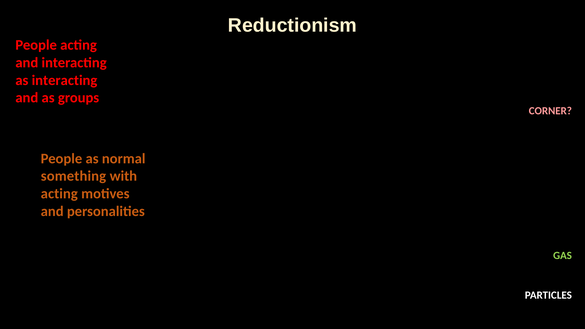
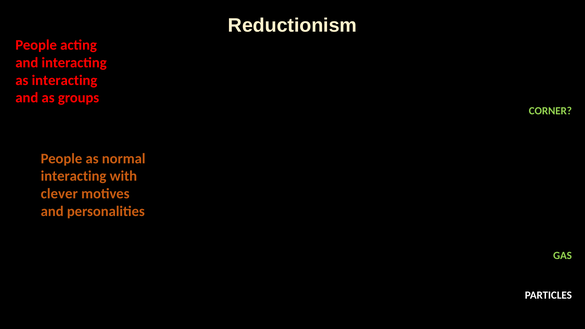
CORNER colour: pink -> light green (550, 111)
something: something -> interacting (74, 176)
acting: acting -> clever (59, 194)
